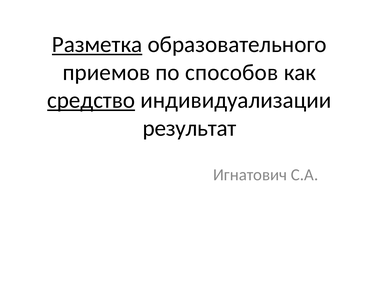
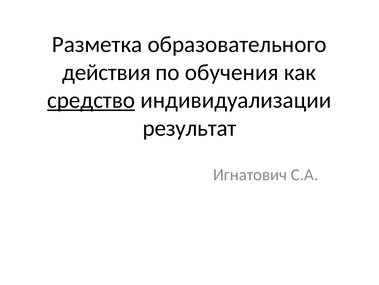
Разметка underline: present -> none (97, 44)
приемов: приемов -> действия (106, 72)
способов: способов -> обучения (232, 72)
